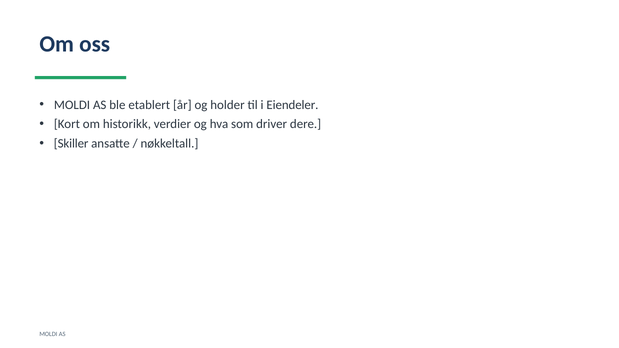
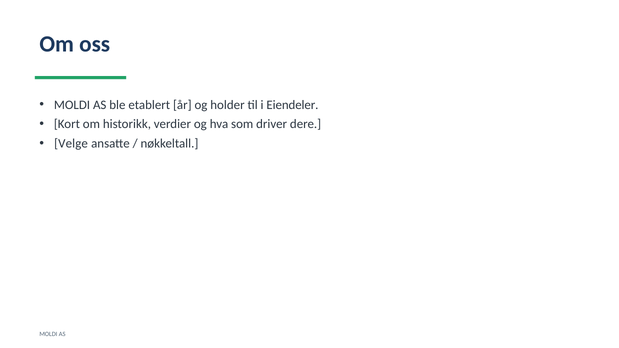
Skiller: Skiller -> Velge (71, 144)
